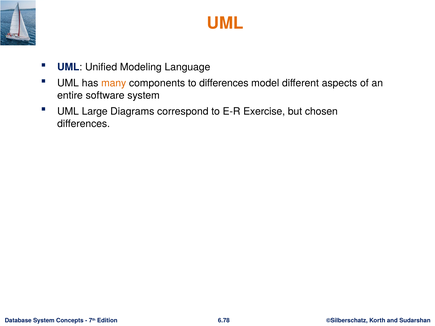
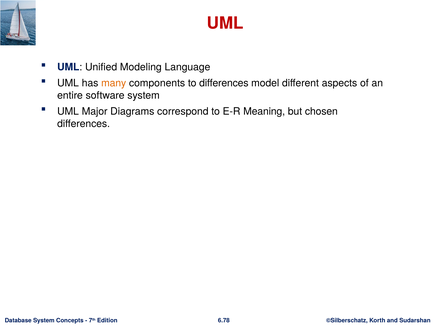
UML colour: orange -> red (225, 23)
Large: Large -> Major (95, 111)
Exercise: Exercise -> Meaning (264, 111)
